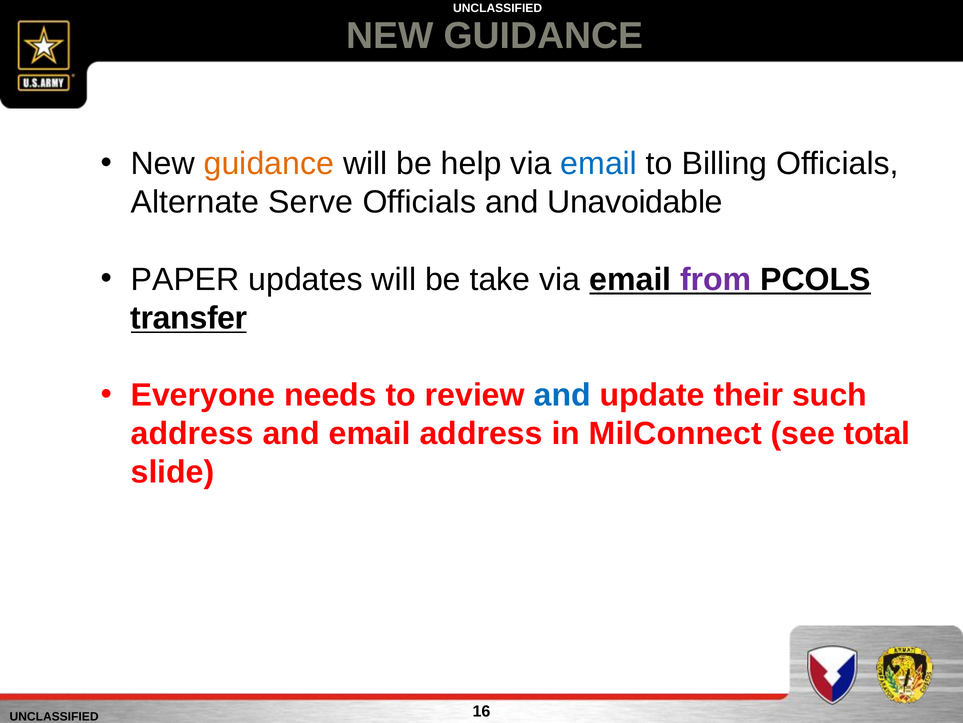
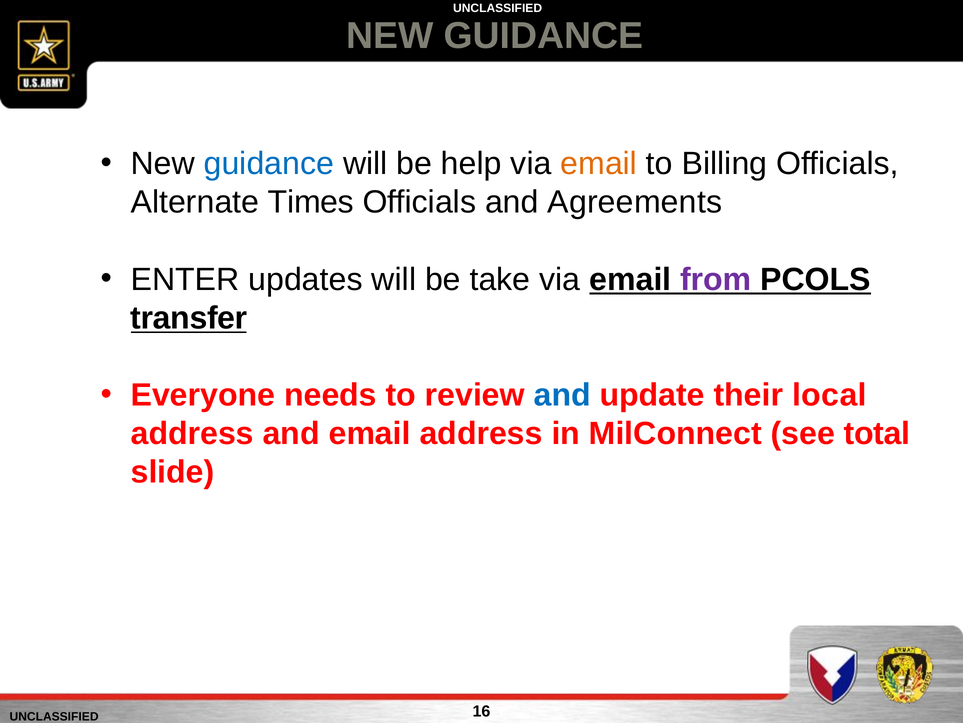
guidance colour: orange -> blue (269, 164)
email colour: blue -> orange (599, 164)
Serve: Serve -> Times (311, 202)
Unavoidable: Unavoidable -> Agreements (635, 202)
PAPER: PAPER -> ENTER (185, 279)
such: such -> local (829, 395)
